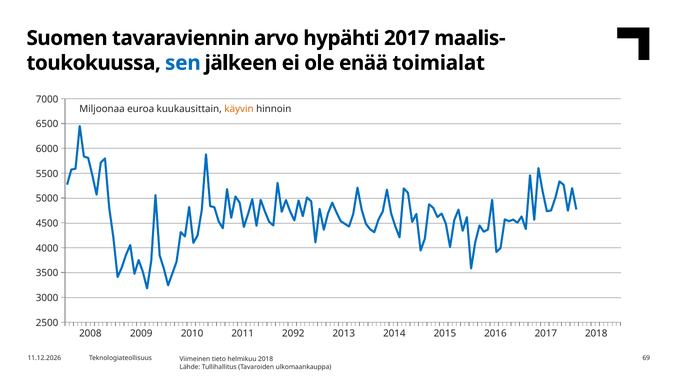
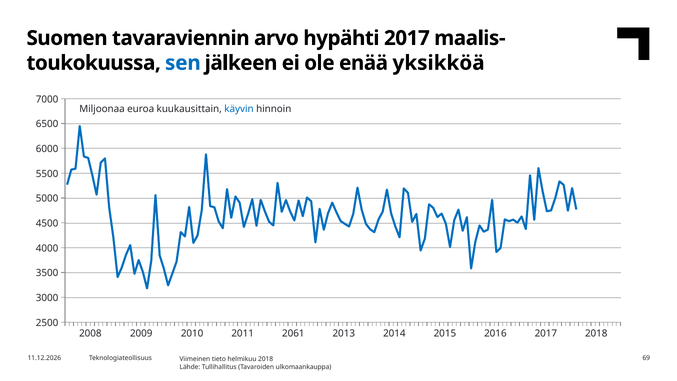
toimialat: toimialat -> yksikköä (439, 63)
käyvin colour: orange -> blue (239, 109)
2092: 2092 -> 2061 (293, 333)
